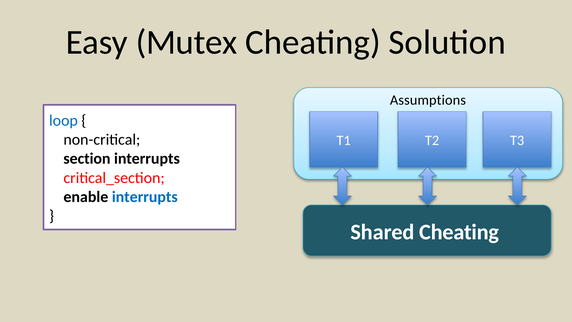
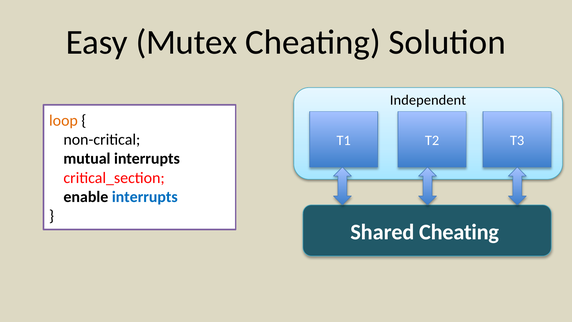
Assumptions: Assumptions -> Independent (428, 100)
loop colour: blue -> orange (63, 120)
section: section -> mutual (87, 159)
